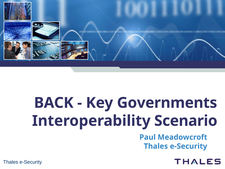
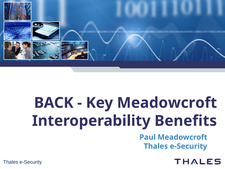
Key Governments: Governments -> Meadowcroft (167, 103)
Scenario: Scenario -> Benefits (186, 121)
